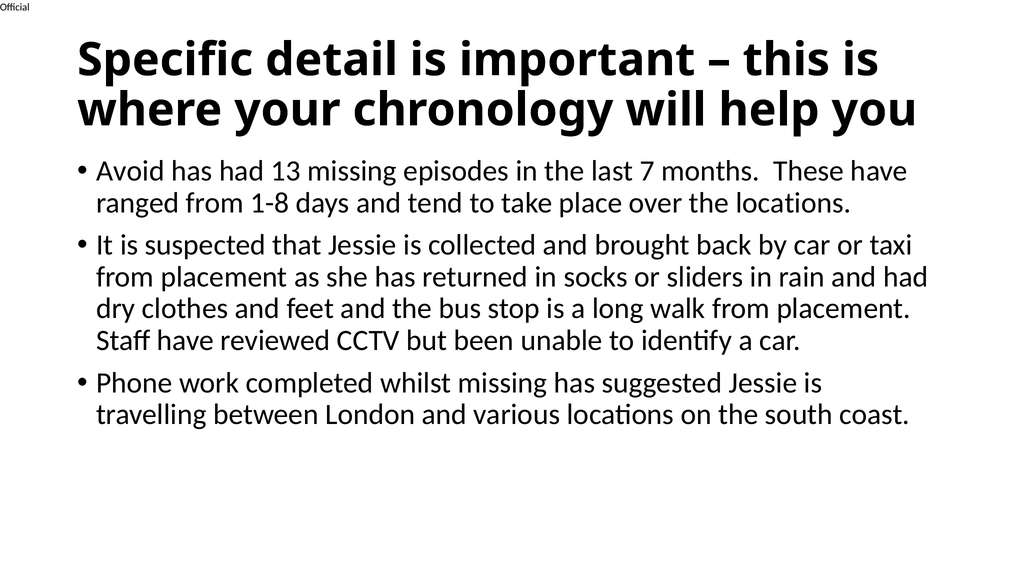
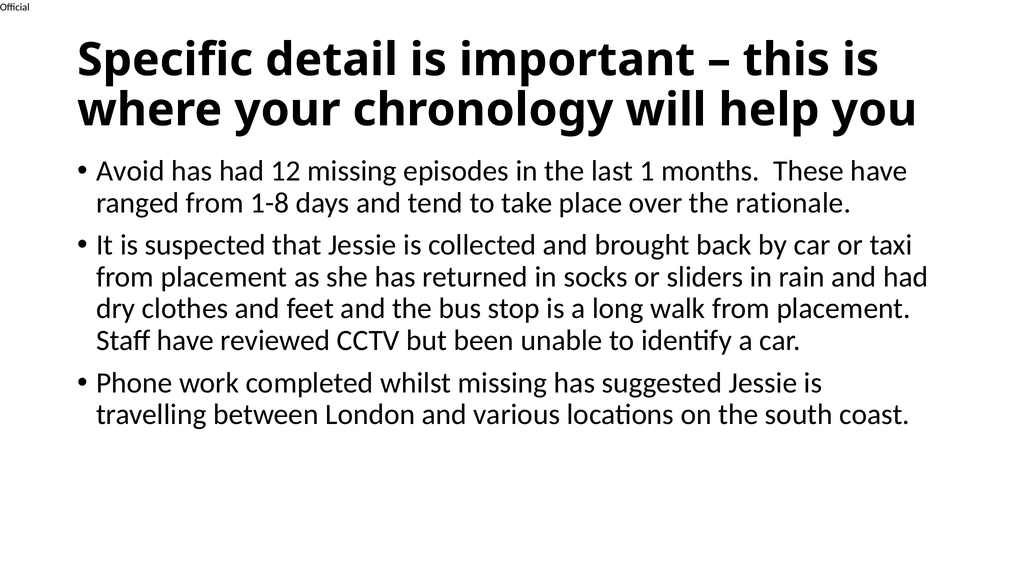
13: 13 -> 12 (286, 171)
7: 7 -> 1 (647, 171)
the locations: locations -> rationale (793, 203)
